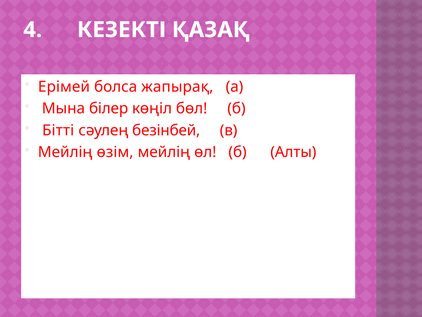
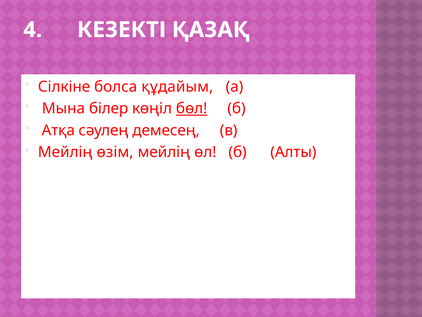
Ерімей: Ерімей -> Сілкіне (64, 87)
жапырақ: жапырақ -> құдайым (177, 87)
бөл underline: none -> present (192, 108)
Бітті: Бітті -> Атқа (58, 130)
безінбей: безінбей -> демесең (166, 130)
